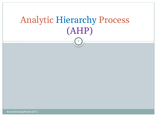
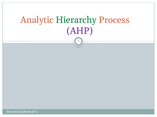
Hierarchy colour: blue -> green (76, 20)
